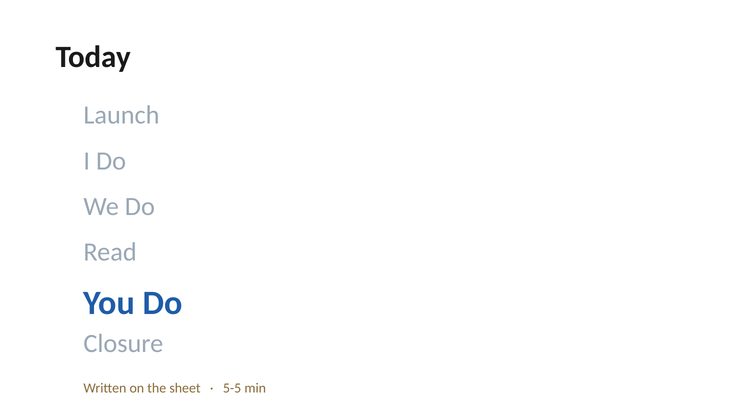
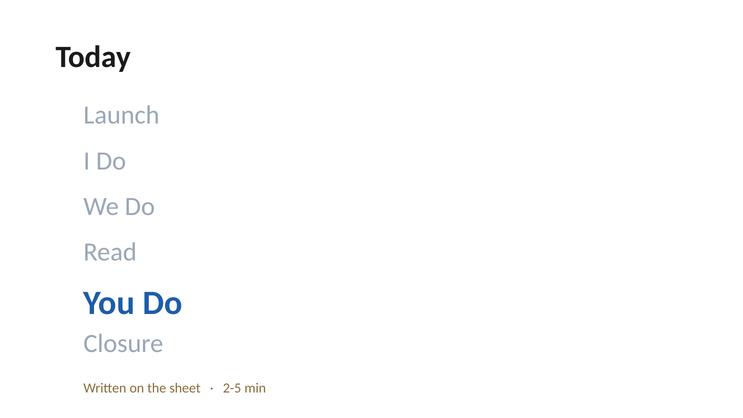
5-5: 5-5 -> 2-5 (232, 388)
